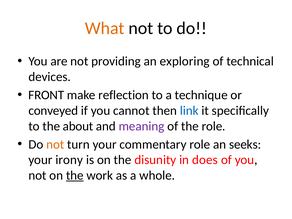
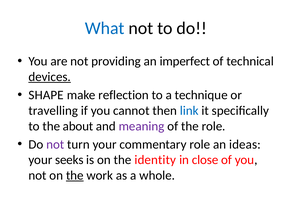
What colour: orange -> blue (105, 28)
exploring: exploring -> imperfect (185, 61)
devices underline: none -> present (50, 77)
FRONT: FRONT -> SHAPE (46, 95)
conveyed: conveyed -> travelling (53, 111)
not colour: orange -> purple (55, 144)
seeks: seeks -> ideas (245, 144)
irony: irony -> seeks (69, 160)
disunity: disunity -> identity (155, 160)
does: does -> close (205, 160)
